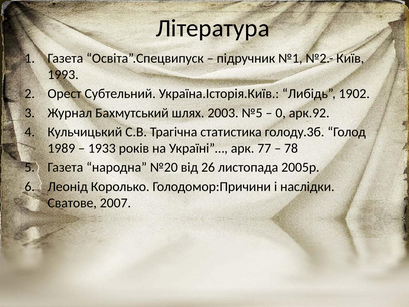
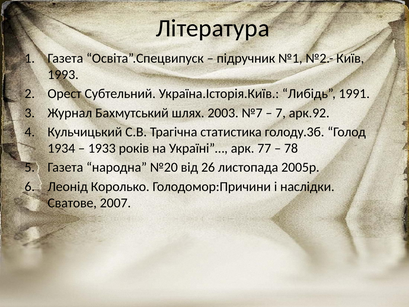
1902: 1902 -> 1991 (354, 94)
№5: №5 -> №7 (252, 113)
0: 0 -> 7 (281, 113)
1989: 1989 -> 1934 (61, 148)
